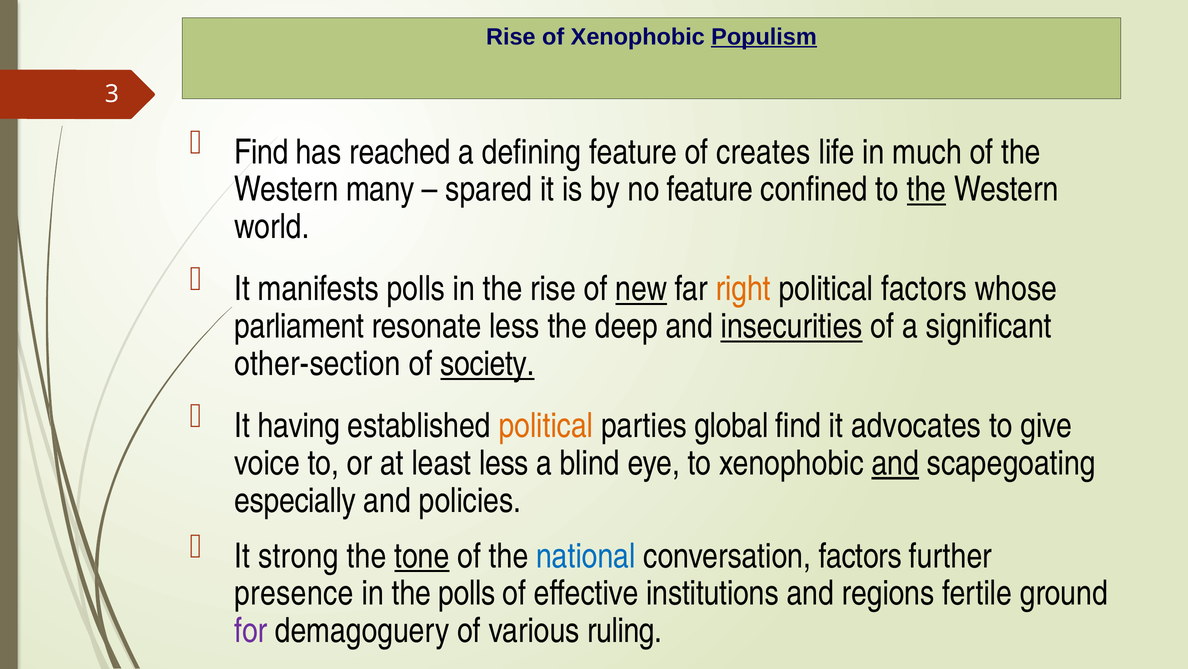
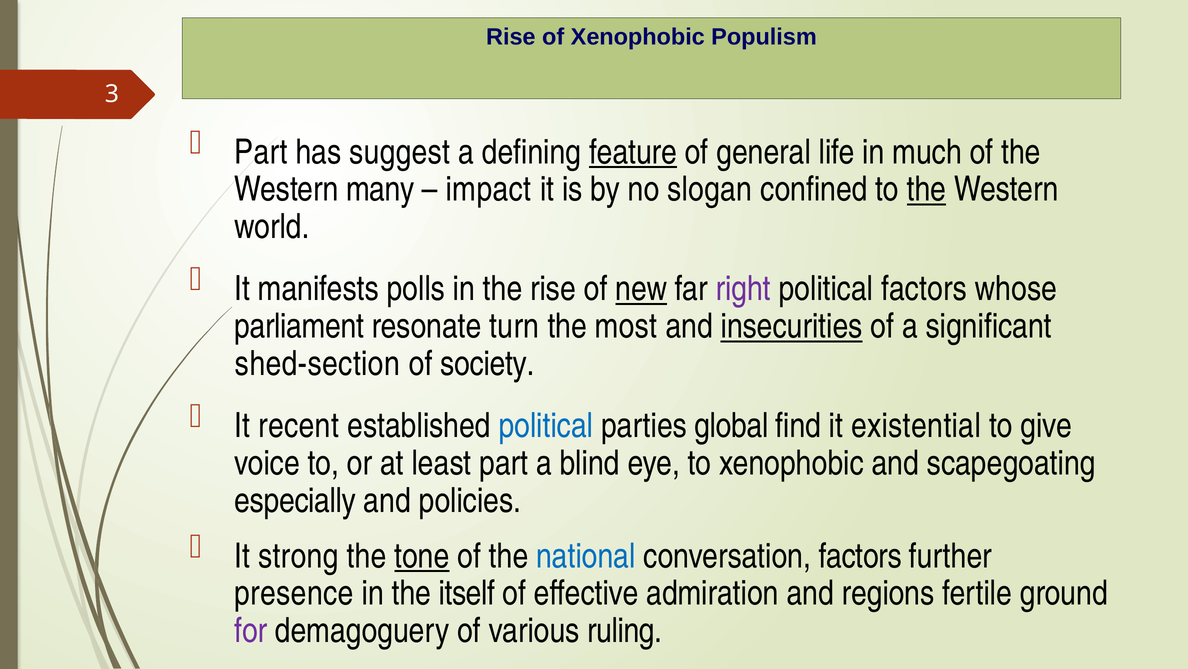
Populism underline: present -> none (764, 37)
Find: Find -> Part (261, 152)
reached: reached -> suggest (400, 152)
feature underline: none -> present (633, 152)
creates: creates -> general (764, 152)
spared: spared -> impact (489, 189)
no feature: feature -> slogan (710, 189)
right colour: orange -> purple (743, 289)
resonate less: less -> turn (514, 326)
deep: deep -> most (626, 326)
other-section: other-section -> shed-section (317, 363)
society underline: present -> none (488, 363)
having: having -> recent (299, 425)
political colour: orange -> blue (546, 425)
advocates: advocates -> existential (916, 425)
least less: less -> part (504, 463)
and underline: present -> none (895, 463)
the polls: polls -> itself (467, 593)
institutions: institutions -> admiration (712, 593)
